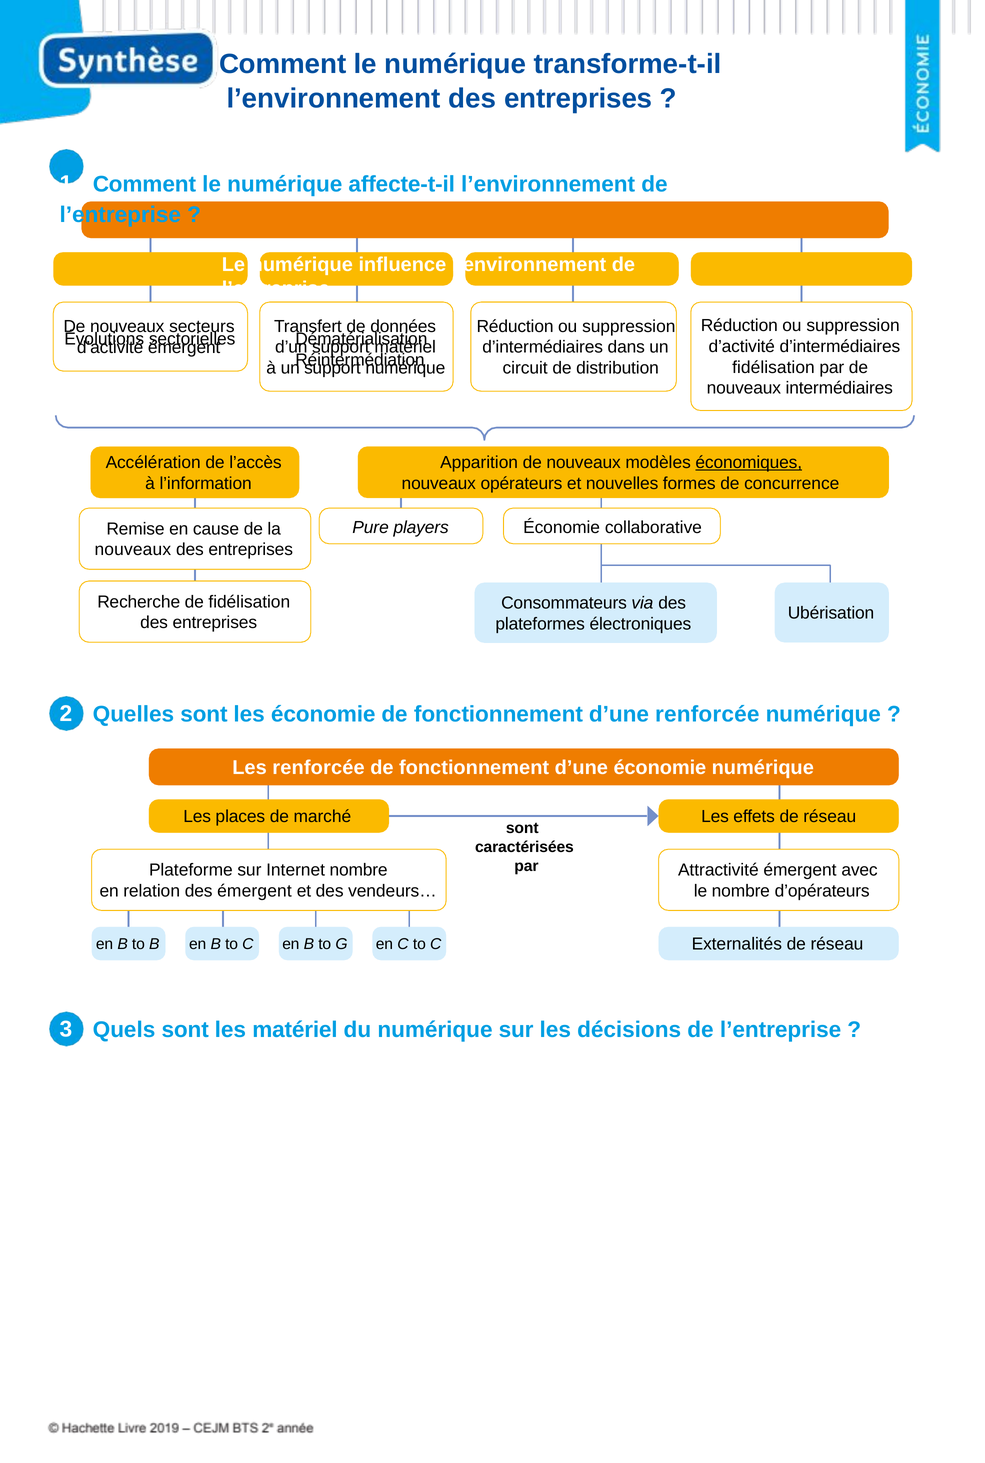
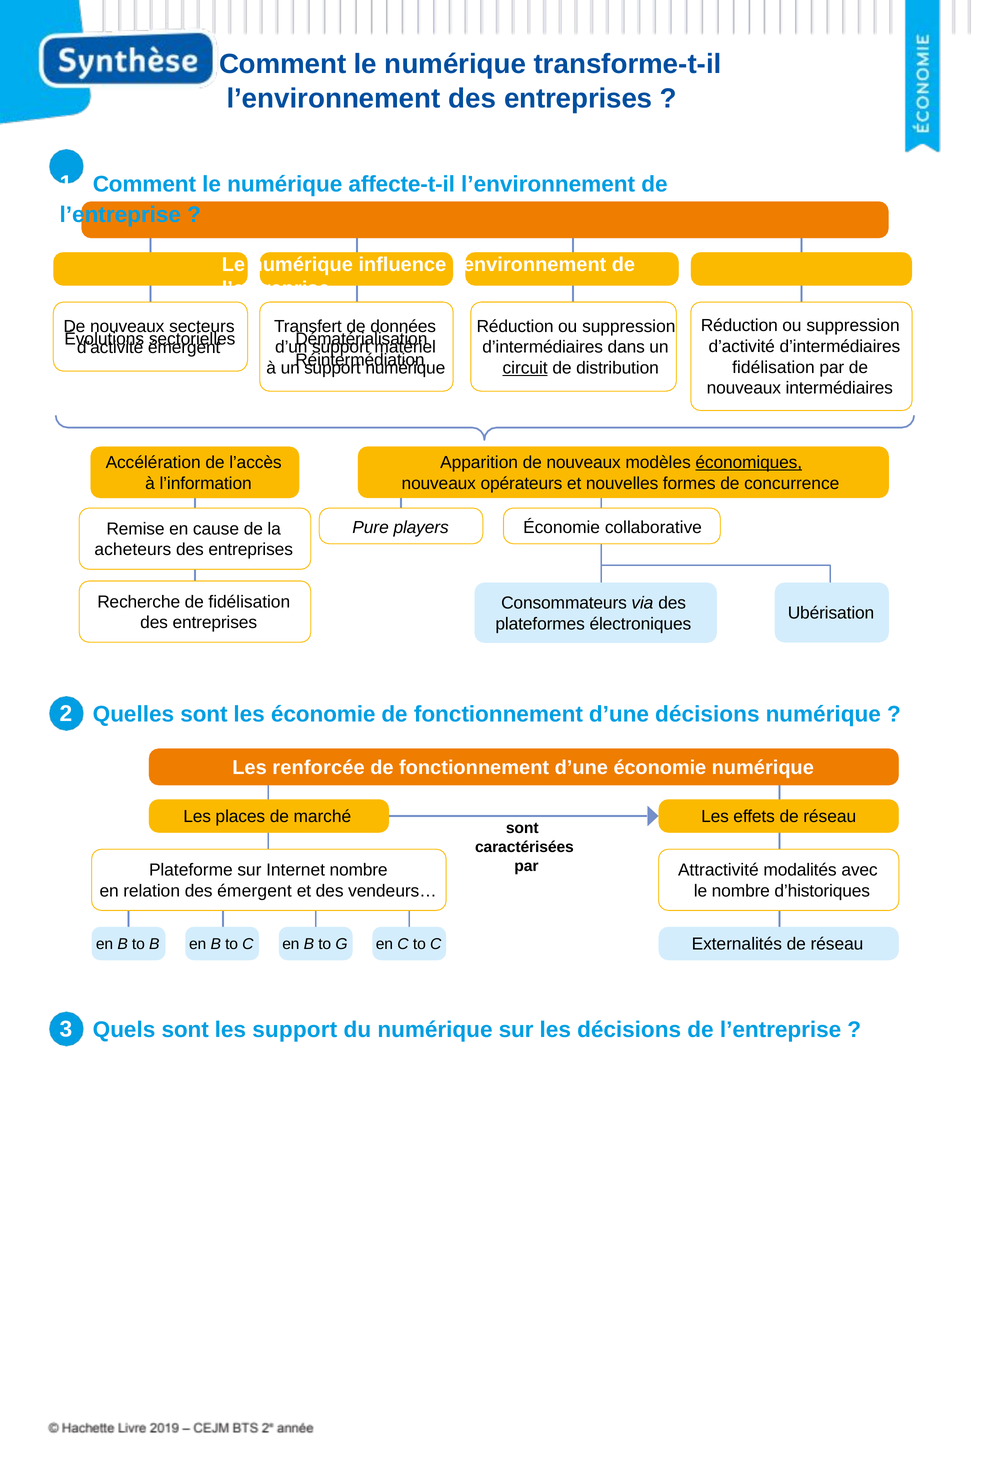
circuit underline: none -> present (525, 368)
nouveaux: nouveaux -> acheteurs (133, 550)
d’une renforcée: renforcée -> décisions (707, 714)
Attractivité émergent: émergent -> modalités (800, 870)
d’opérateurs: d’opérateurs -> d’historiques (822, 891)
les matériel: matériel -> support (295, 1030)
